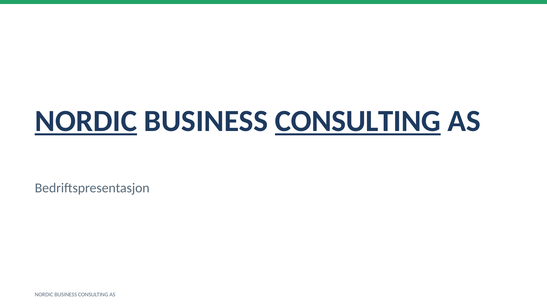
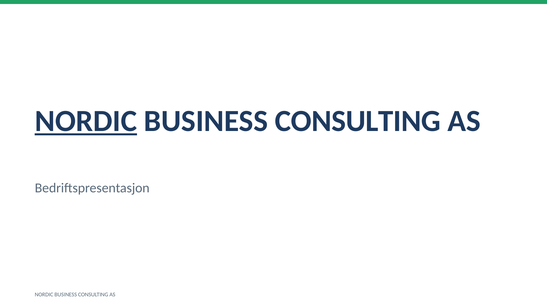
CONSULTING underline: present -> none (358, 121)
